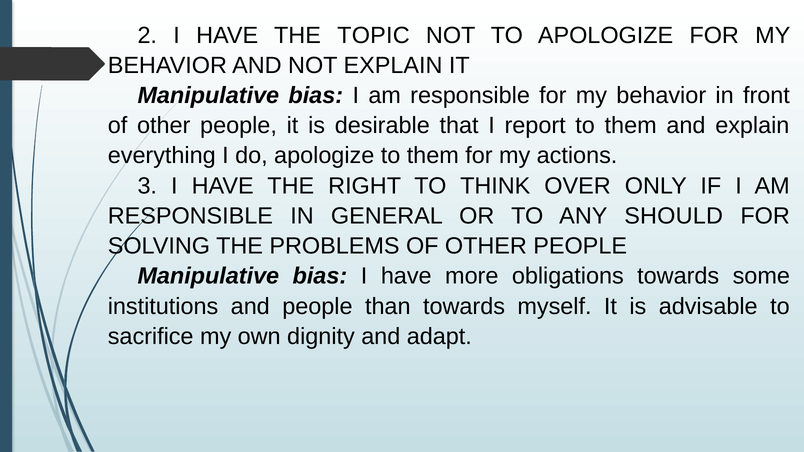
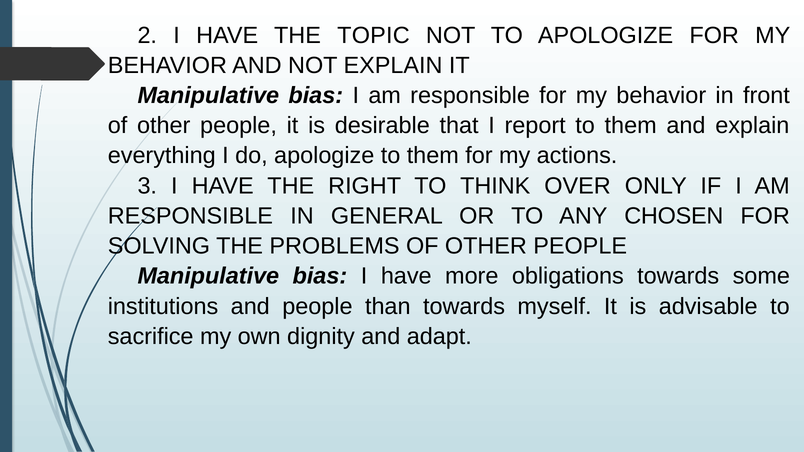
SHOULD: SHOULD -> CHOSEN (674, 216)
